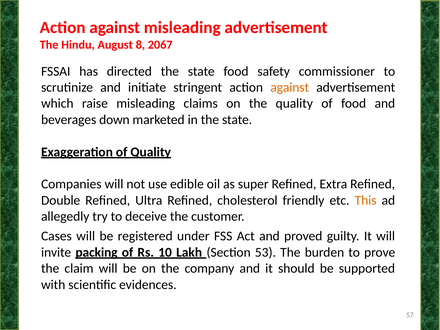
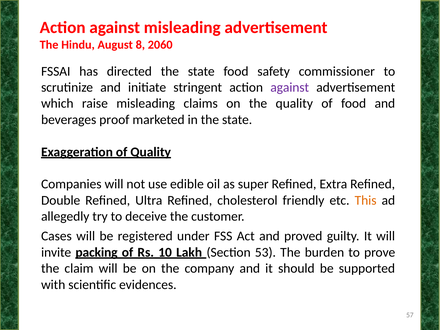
2067: 2067 -> 2060 (160, 45)
against colour: orange -> purple (290, 87)
down: down -> proof (114, 120)
